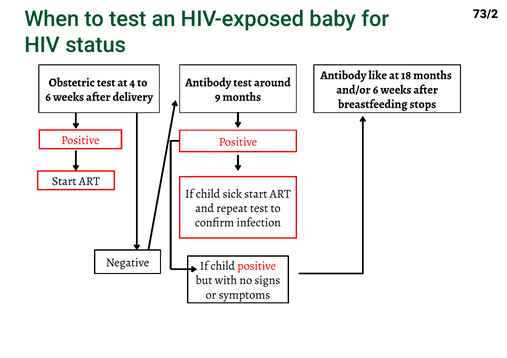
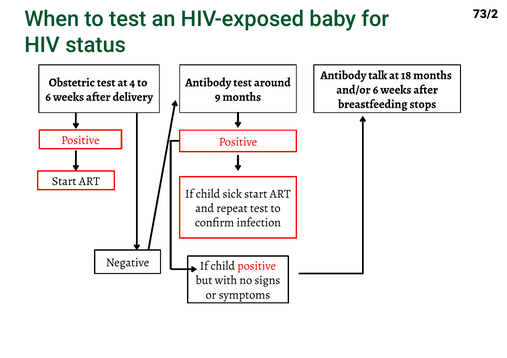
like: like -> talk (378, 75)
